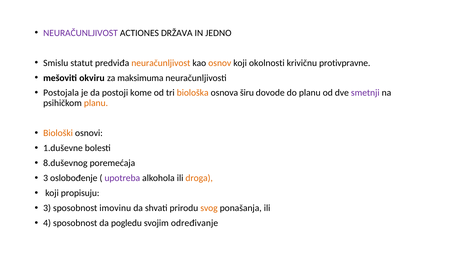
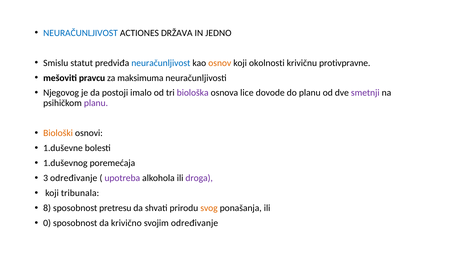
NEURAČUNLJIVOST colour: purple -> blue (81, 33)
neuračunljivost colour: orange -> blue (161, 63)
okviru: okviru -> pravcu (92, 78)
Postojala: Postojala -> Njegovog (61, 93)
kome: kome -> imalo (141, 93)
biološka colour: orange -> purple (193, 93)
širu: širu -> lice (247, 93)
planu colour: orange -> purple (96, 103)
8.duševnog: 8.duševnog -> 1.duševnog (65, 163)
3 oslobođenje: oslobođenje -> određivanje (74, 178)
droga colour: orange -> purple (199, 178)
propisuju: propisuju -> tribunala (80, 193)
3: 3 -> 8 (47, 208)
imovinu: imovinu -> pretresu (115, 208)
4: 4 -> 0 (47, 223)
pogledu: pogledu -> krivično (126, 223)
